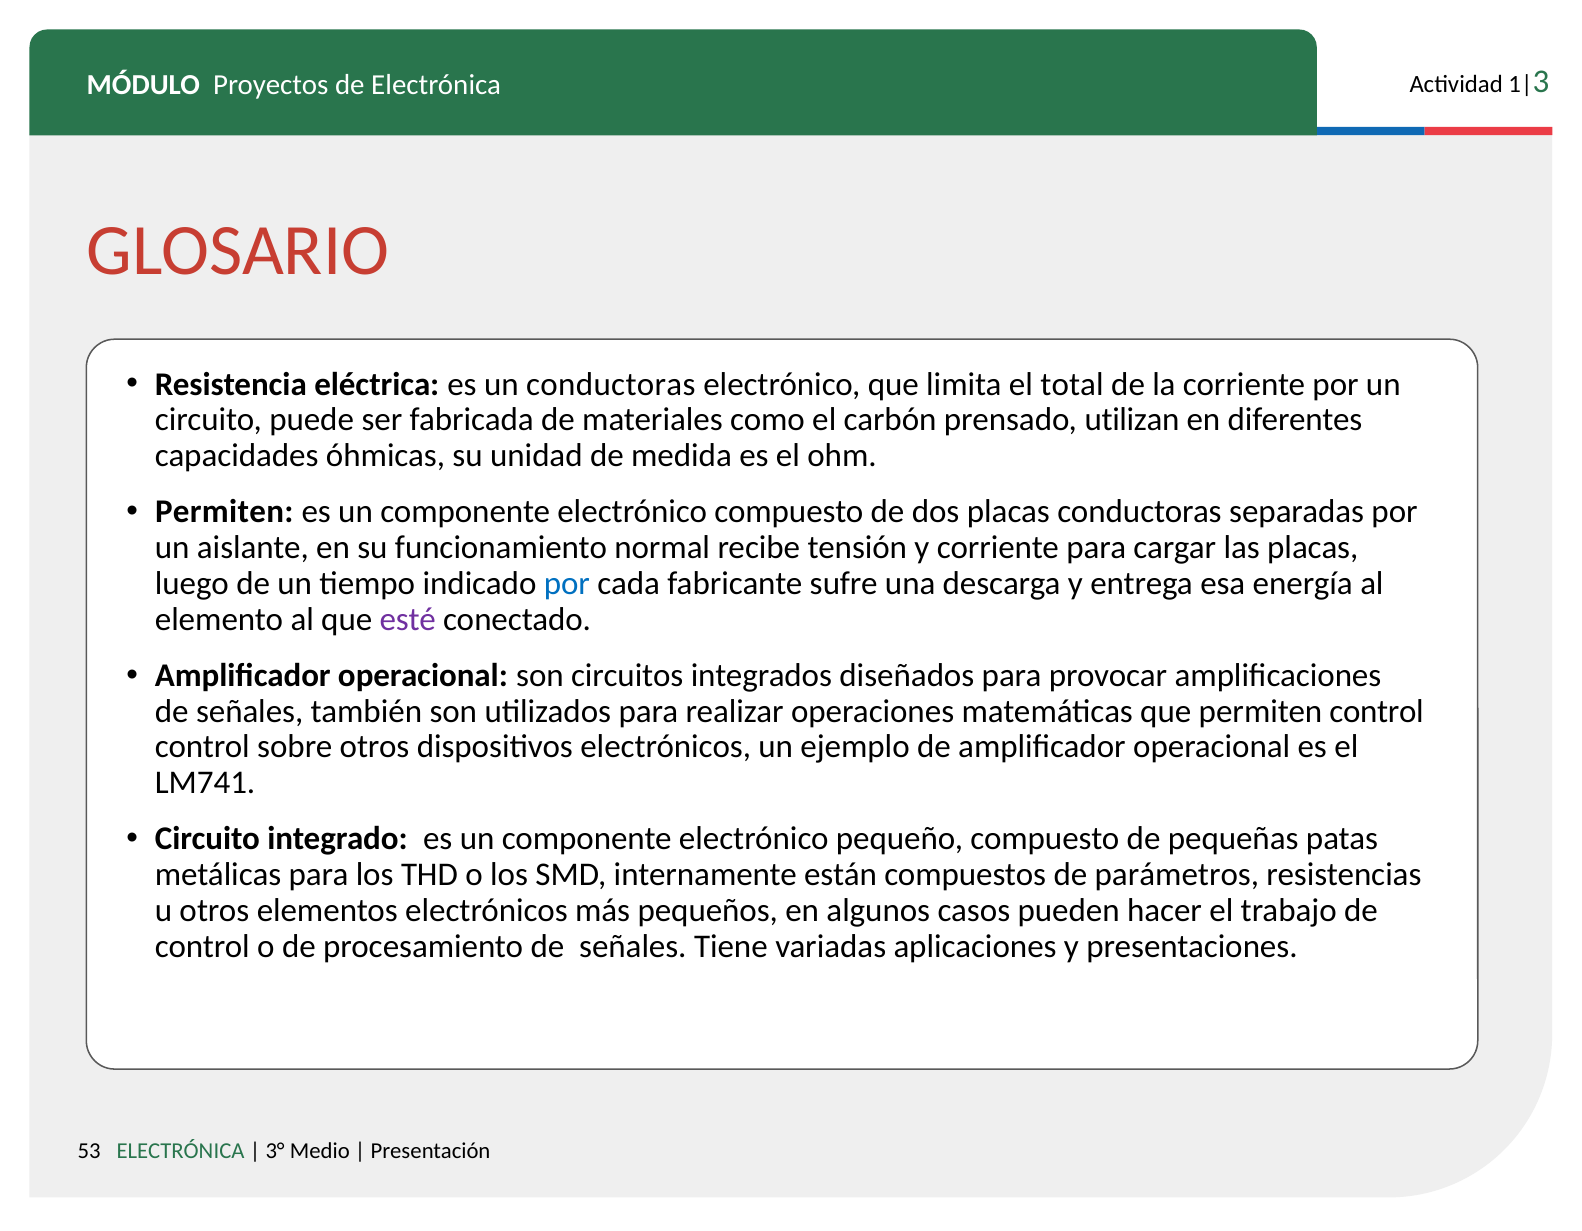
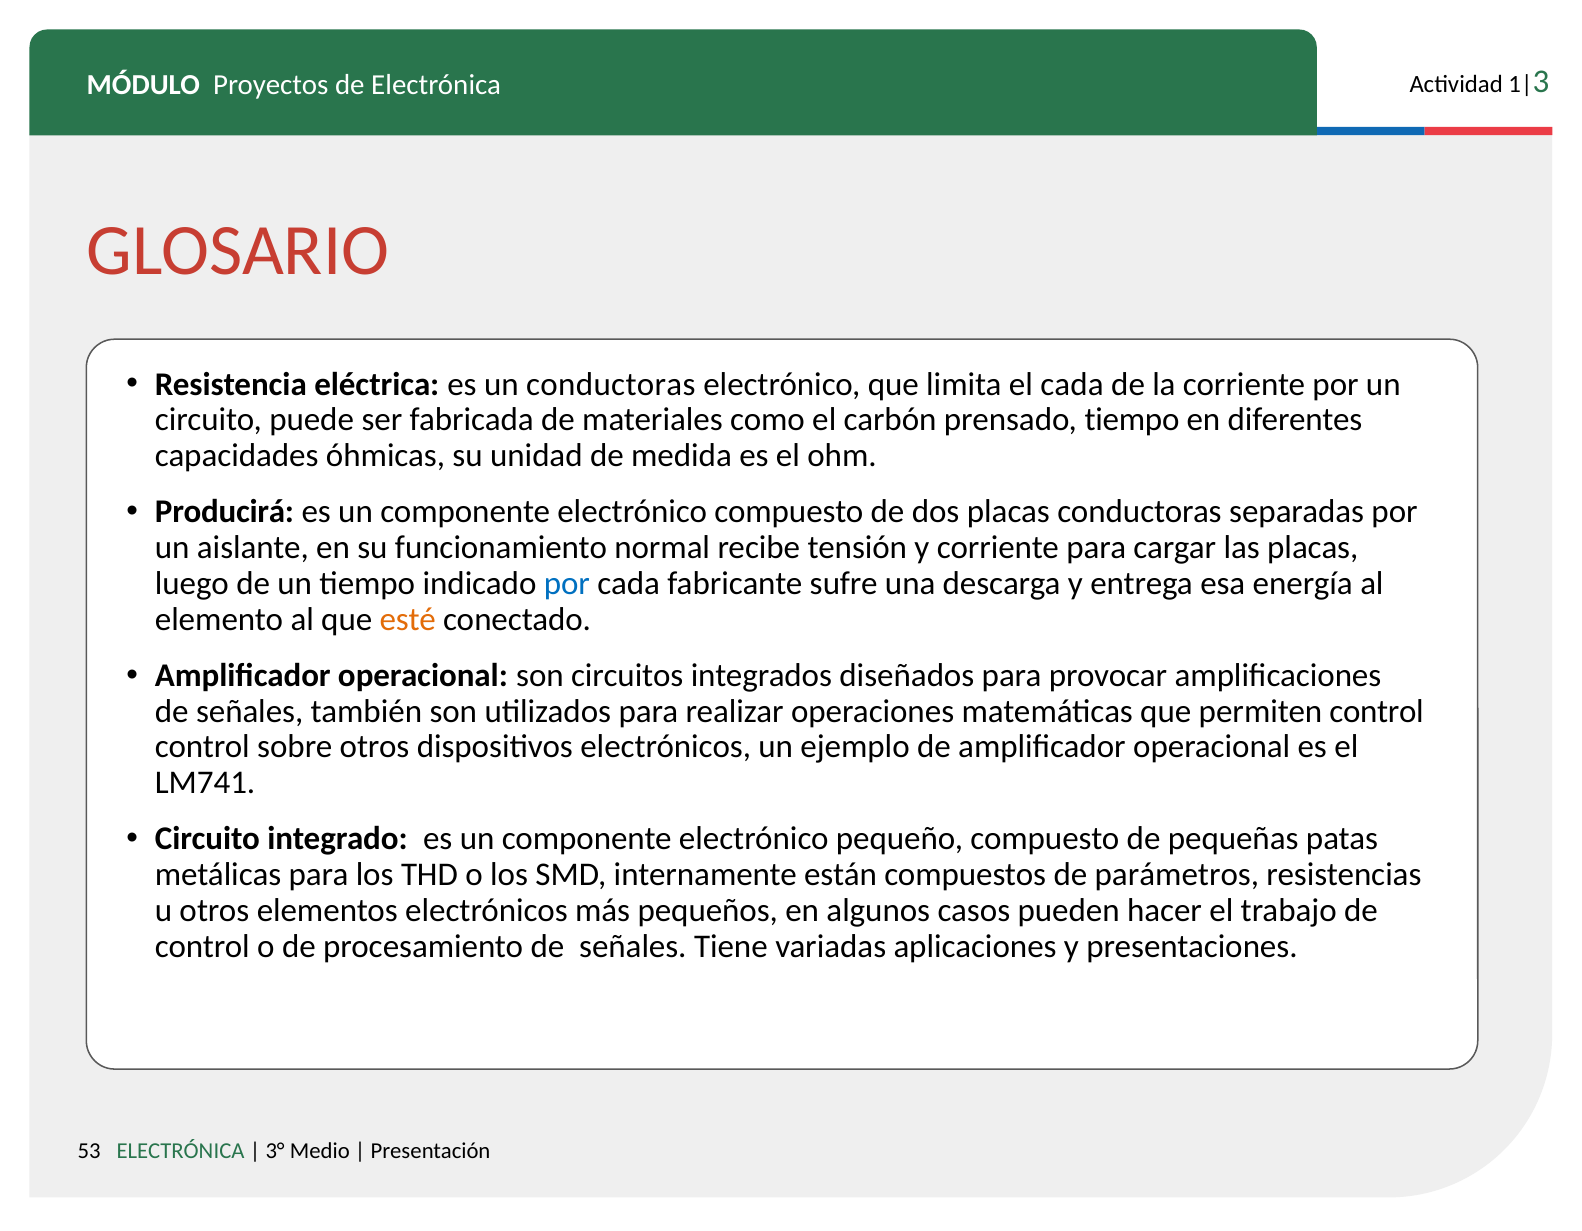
el total: total -> cada (1072, 384)
prensado utilizan: utilizan -> tiempo (1132, 420)
Permiten: Permiten -> Producirá (224, 512)
esté colour: purple -> orange (408, 619)
